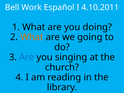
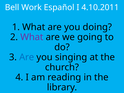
What colour: orange -> purple (32, 37)
